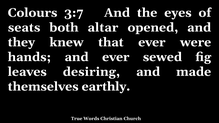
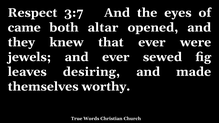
Colours: Colours -> Respect (33, 13)
seats: seats -> came (24, 28)
hands: hands -> jewels (29, 57)
earthly: earthly -> worthy (106, 87)
